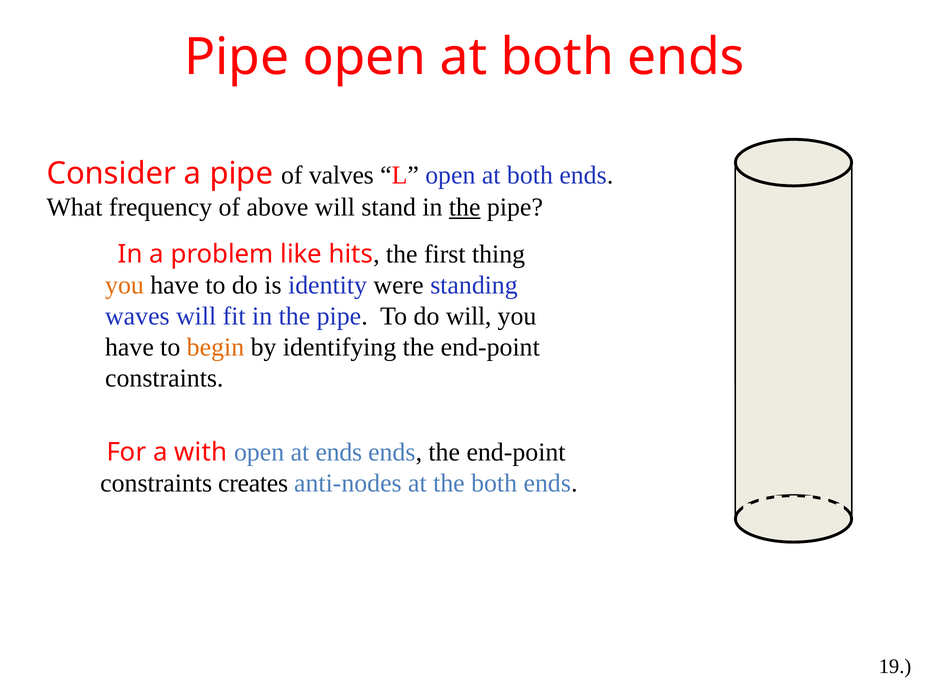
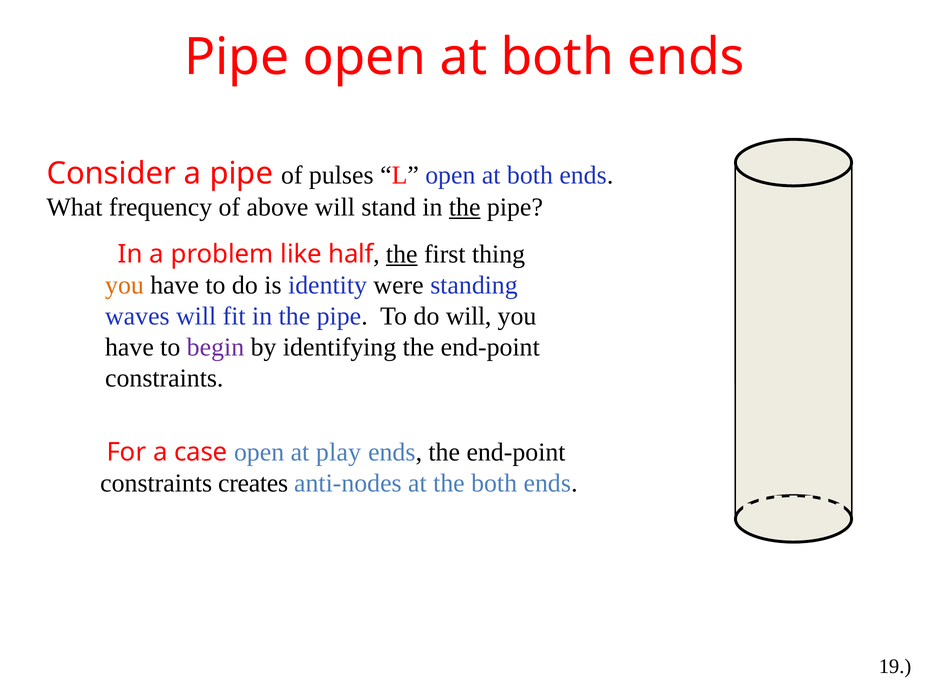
valves: valves -> pulses (341, 175)
hits: hits -> half (351, 254)
the underline: none -> present (402, 254)
begin colour: orange -> purple (215, 347)
with: with -> case (201, 452)
at ends: ends -> play (339, 452)
